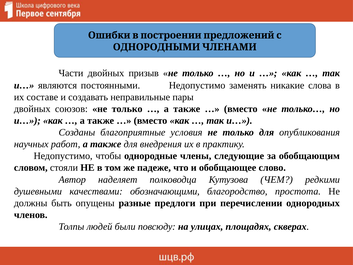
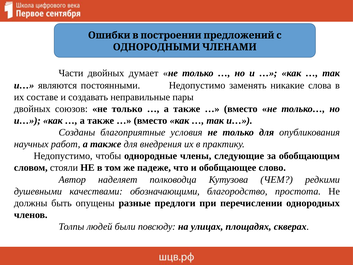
призыв: призыв -> думает (144, 73)
